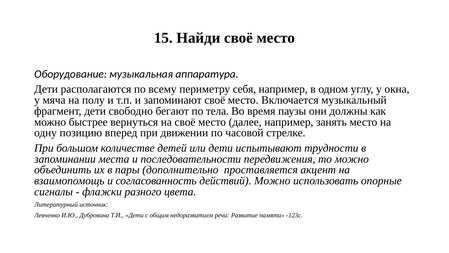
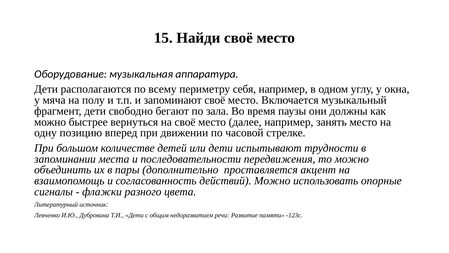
тела: тела -> зала (217, 111)
